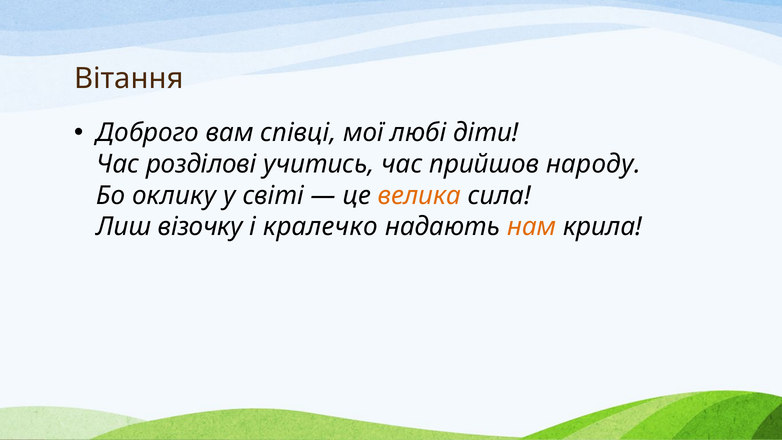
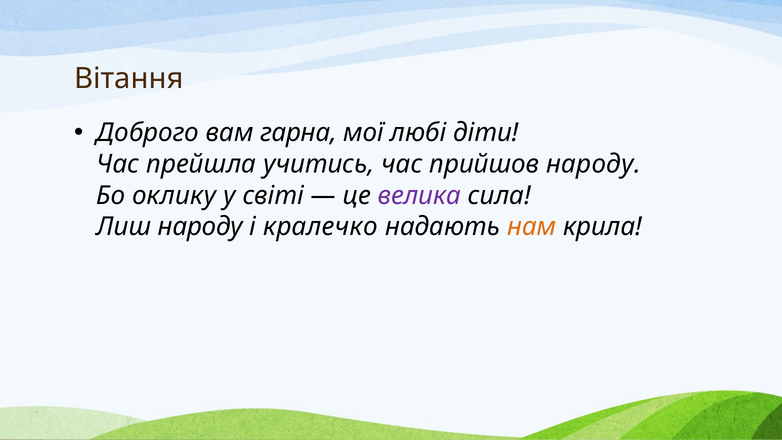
співці: співці -> гарна (298, 133)
розділові: розділові -> прейшла (201, 164)
велика colour: orange -> purple (419, 195)
Лиш візочку: візочку -> народу (200, 227)
